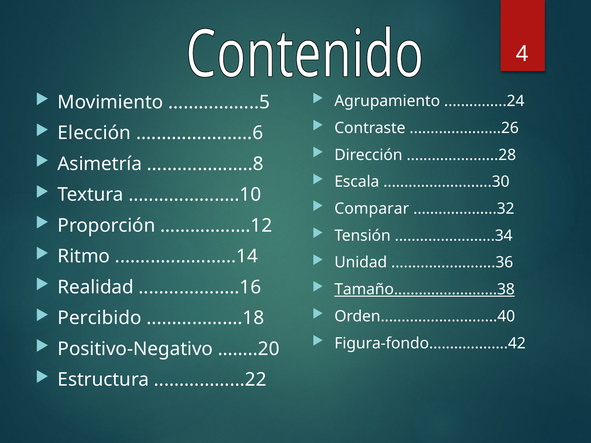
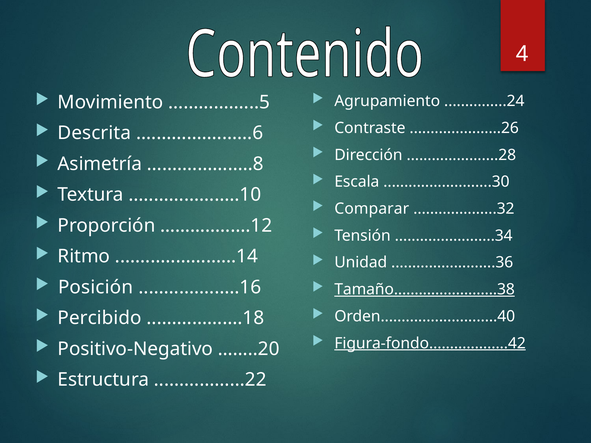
Elección: Elección -> Descrita (94, 133)
Realidad: Realidad -> Posición (96, 287)
Figura-fondo...................42 underline: none -> present (430, 343)
